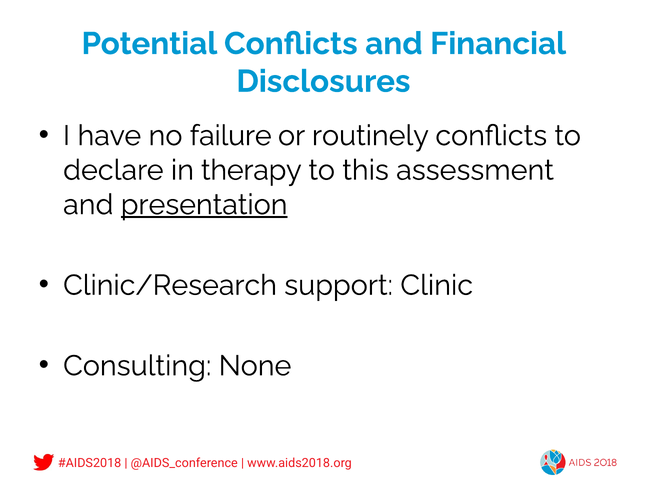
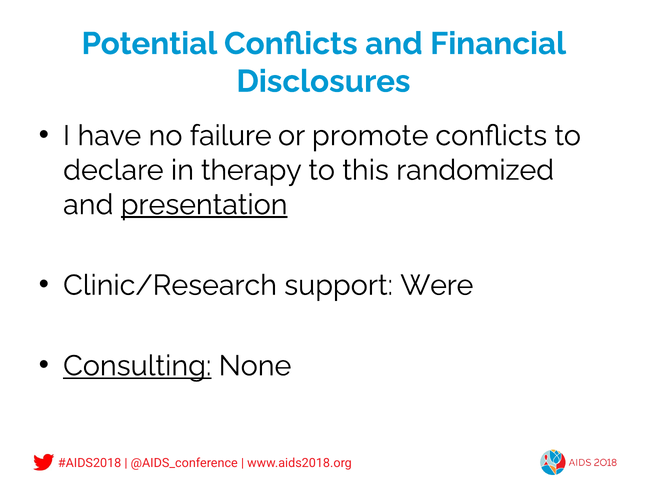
routinely: routinely -> promote (370, 136)
assessment: assessment -> randomized (475, 170)
Clinic: Clinic -> Were (437, 285)
Consulting underline: none -> present (137, 366)
